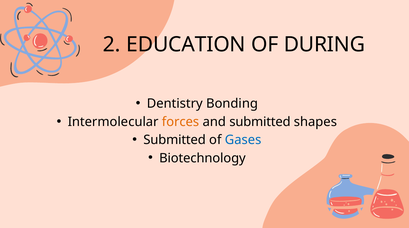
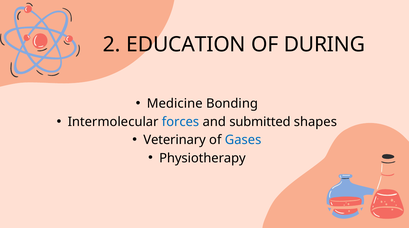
Dentistry: Dentistry -> Medicine (175, 103)
forces colour: orange -> blue (180, 121)
Submitted: Submitted -> Veterinary (175, 140)
Biotechnology: Biotechnology -> Physiotherapy (202, 158)
